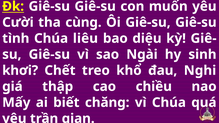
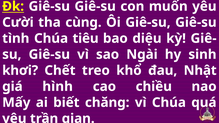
liêu: liêu -> tiêu (86, 38)
Nghi: Nghi -> Nhật (200, 71)
thập: thập -> hình (58, 87)
